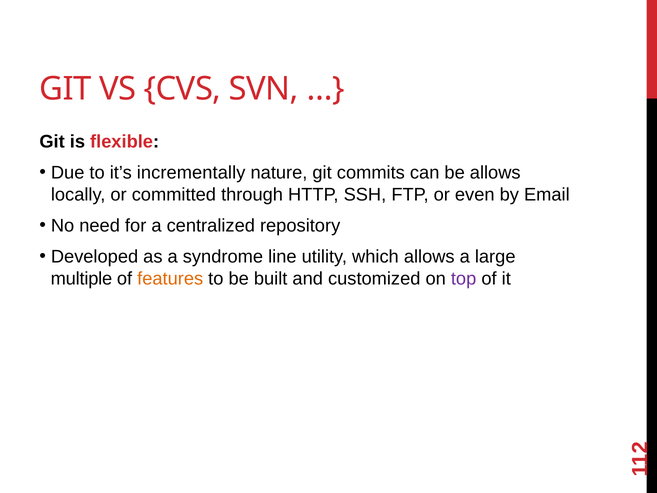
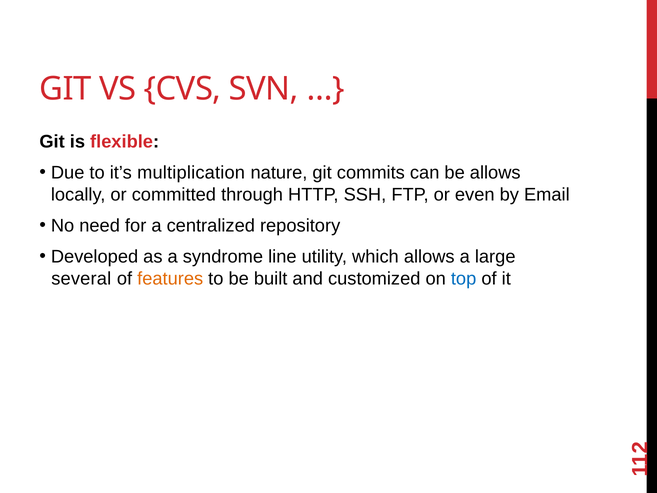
incrementally: incrementally -> multiplication (191, 173)
multiple: multiple -> several (81, 279)
top colour: purple -> blue (464, 279)
